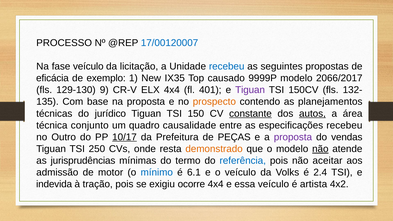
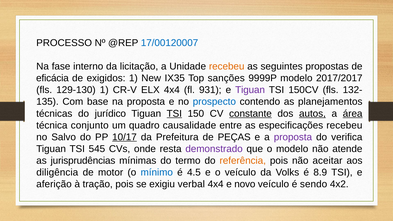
fase veículo: veículo -> interno (88, 66)
recebeu colour: blue -> orange (227, 66)
exemplo: exemplo -> exigidos (106, 78)
causado: causado -> sanções (226, 78)
2066/2017: 2066/2017 -> 2017/2017 (339, 78)
129-130 9: 9 -> 1 (104, 90)
401: 401 -> 931 (210, 90)
prospecto colour: orange -> blue (214, 102)
TSI underline: none -> present (174, 114)
área underline: none -> present (353, 114)
Outro: Outro -> Salvo (64, 137)
vendas: vendas -> verifica (347, 137)
250: 250 -> 545 (97, 149)
demonstrado colour: orange -> purple (214, 149)
não underline: present -> none (320, 149)
referência colour: blue -> orange (243, 161)
admissão: admissão -> diligência (57, 173)
6.1: 6.1 -> 4.5 (194, 173)
2.4: 2.4 -> 8.9 (320, 173)
indevida: indevida -> aferição (54, 184)
ocorre: ocorre -> verbal (191, 184)
essa: essa -> novo (245, 184)
artista: artista -> sendo (314, 184)
